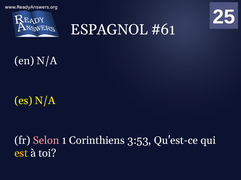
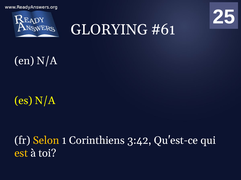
ESPAGNOL: ESPAGNOL -> GLORYING (109, 30)
Selon colour: pink -> yellow (46, 141)
3:53: 3:53 -> 3:42 (139, 141)
